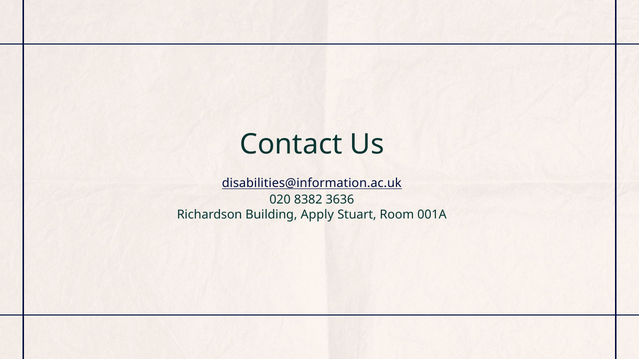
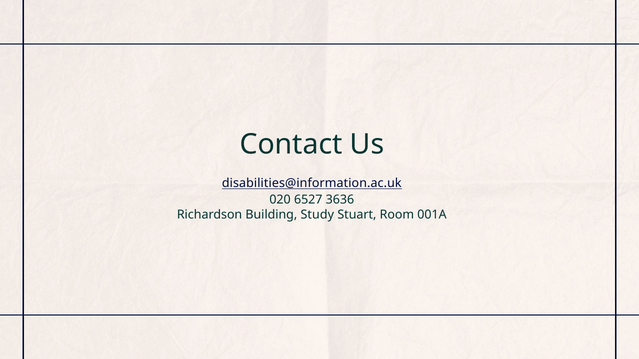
8382: 8382 -> 6527 (308, 200)
Apply: Apply -> Study (317, 215)
